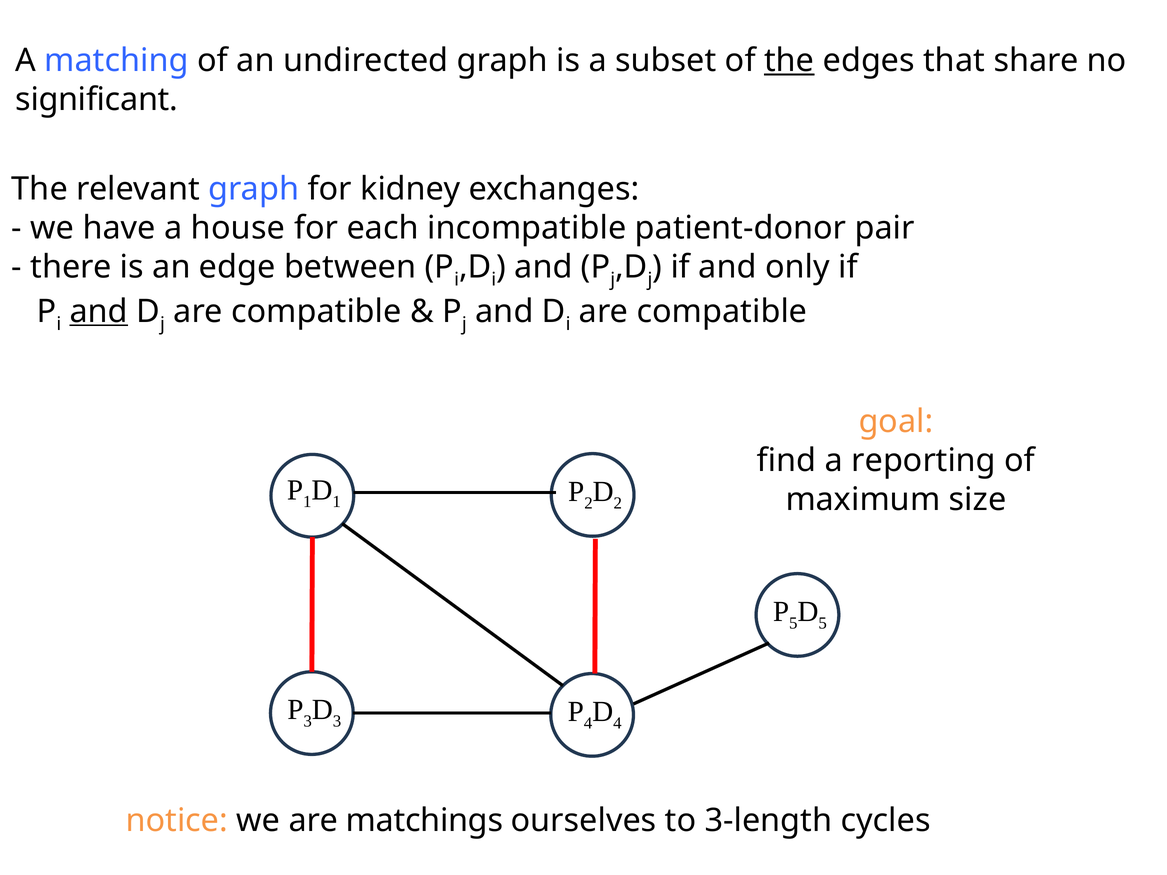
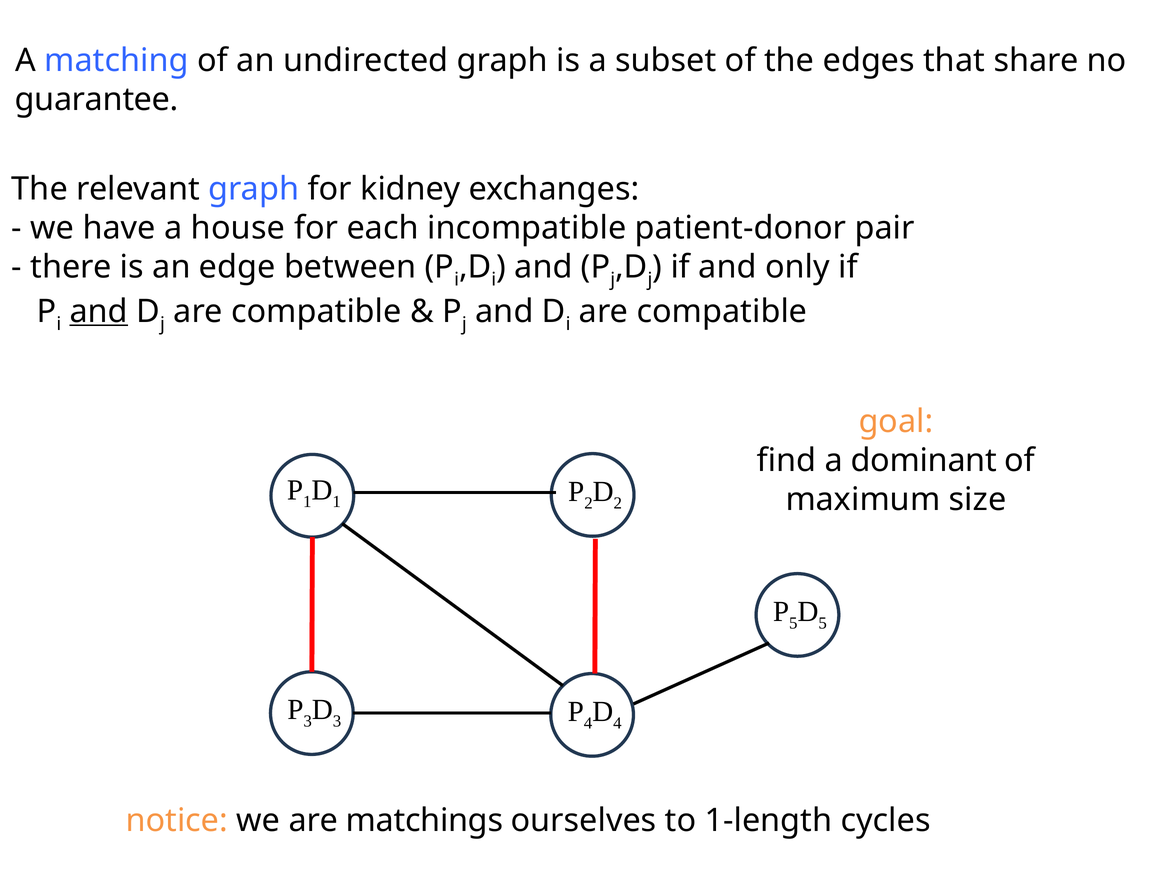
the underline: present -> none (789, 61)
significant: significant -> guarantee (97, 100)
reporting: reporting -> dominant (924, 461)
3-length: 3-length -> 1-length (768, 821)
